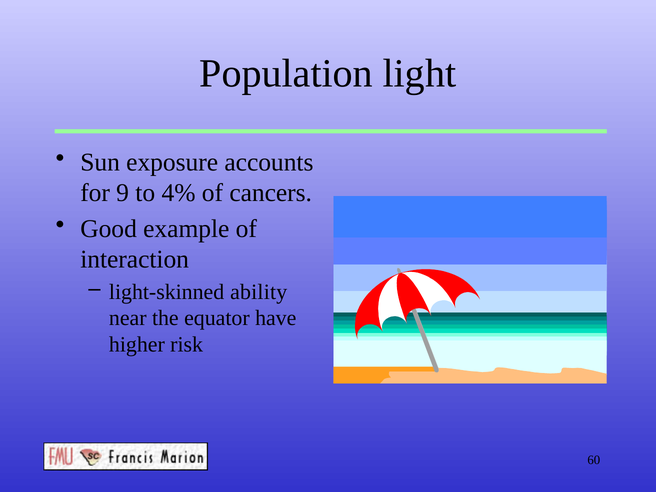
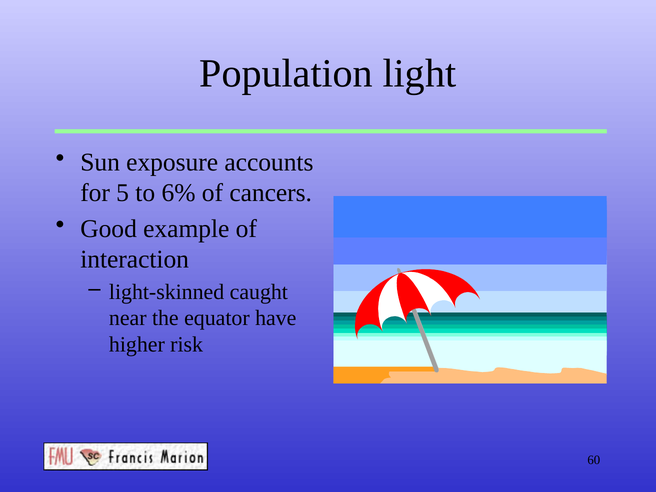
9: 9 -> 5 (123, 193)
4%: 4% -> 6% (179, 193)
ability: ability -> caught (259, 292)
